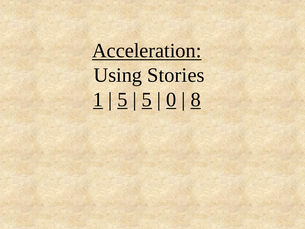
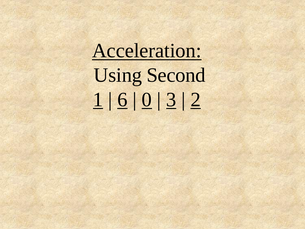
Stories: Stories -> Second (176, 75)
5: 5 -> 6 (122, 99)
5: 5 -> 0 (147, 99)
0: 0 -> 3 (171, 99)
8: 8 -> 2 (196, 99)
